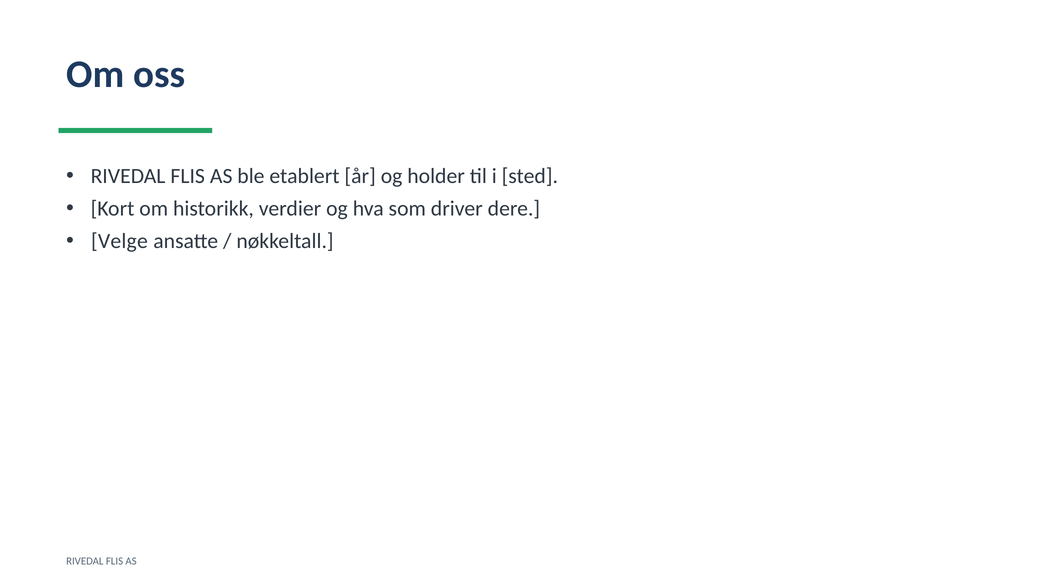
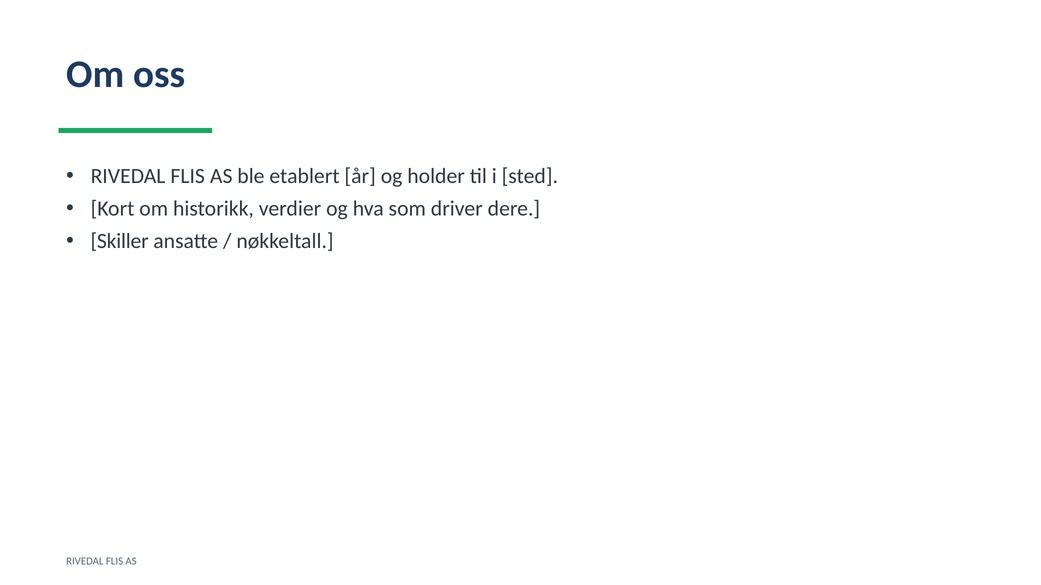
Velge: Velge -> Skiller (120, 241)
